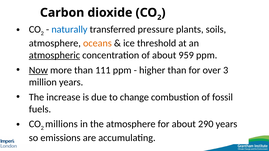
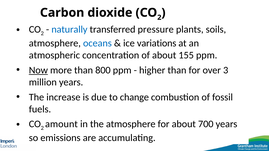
oceans colour: orange -> blue (97, 43)
threshold: threshold -> variations (157, 43)
atmospheric underline: present -> none (54, 55)
959: 959 -> 155 (186, 55)
111: 111 -> 800 (103, 70)
millions: millions -> amount (61, 124)
290: 290 -> 700 (206, 124)
